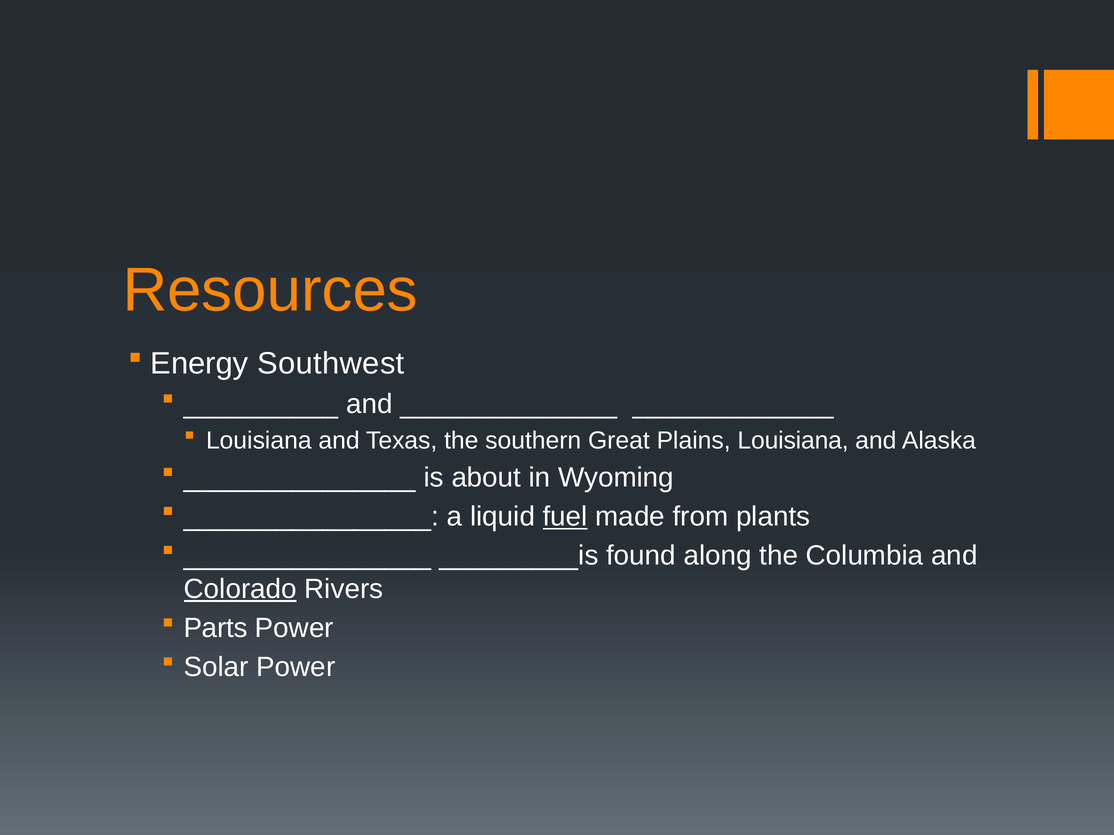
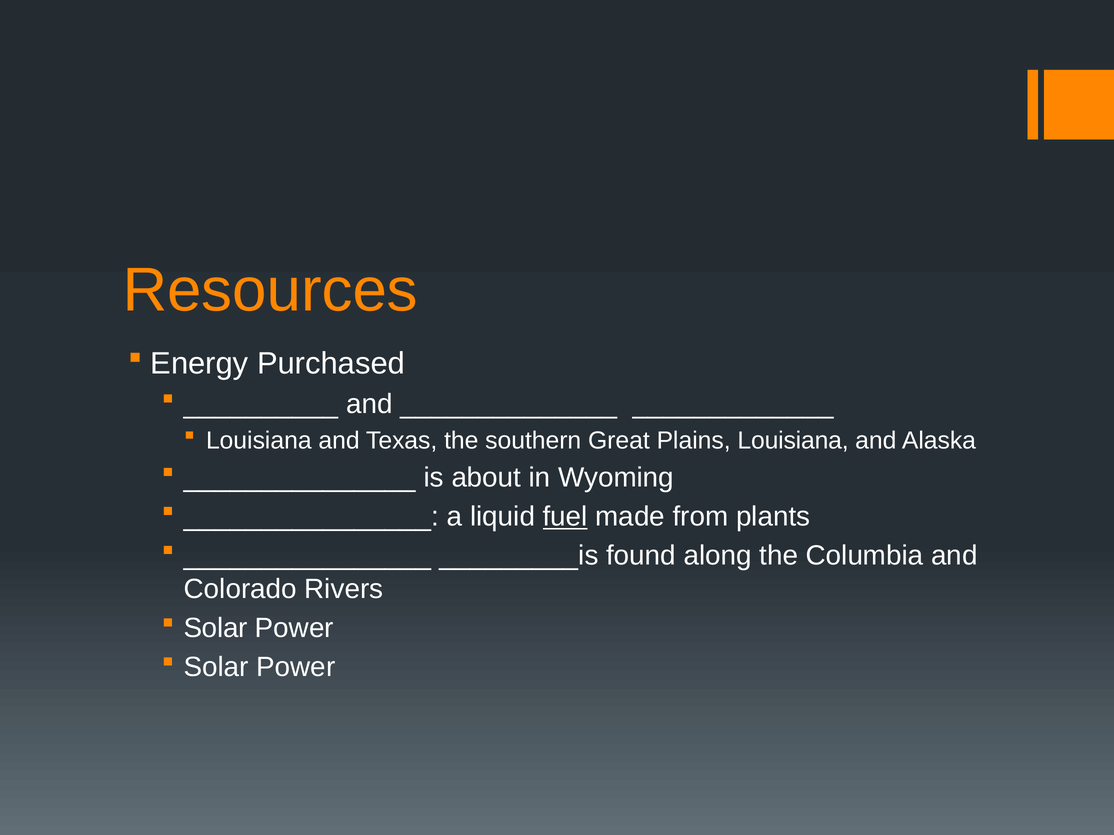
Southwest: Southwest -> Purchased (331, 364)
Colorado underline: present -> none (240, 589)
Parts: Parts -> Solar (216, 628)
